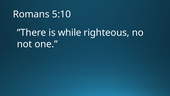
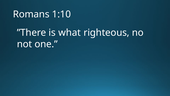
5:10: 5:10 -> 1:10 (61, 14)
while: while -> what (70, 32)
